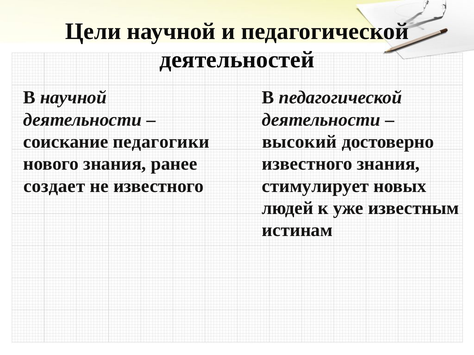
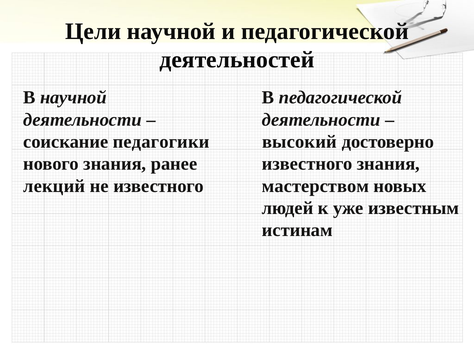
создает: создает -> лекций (54, 186)
стимулирует: стимулирует -> мастерством (315, 186)
